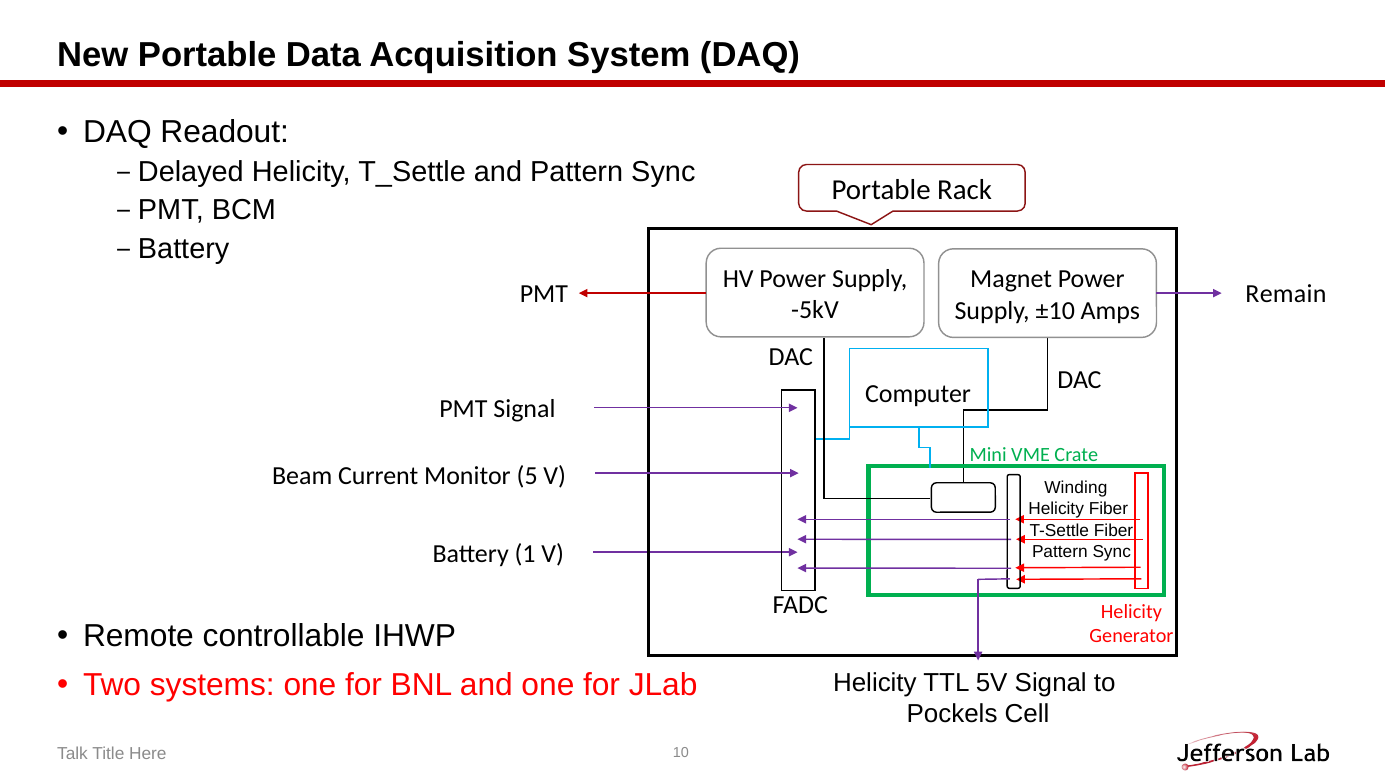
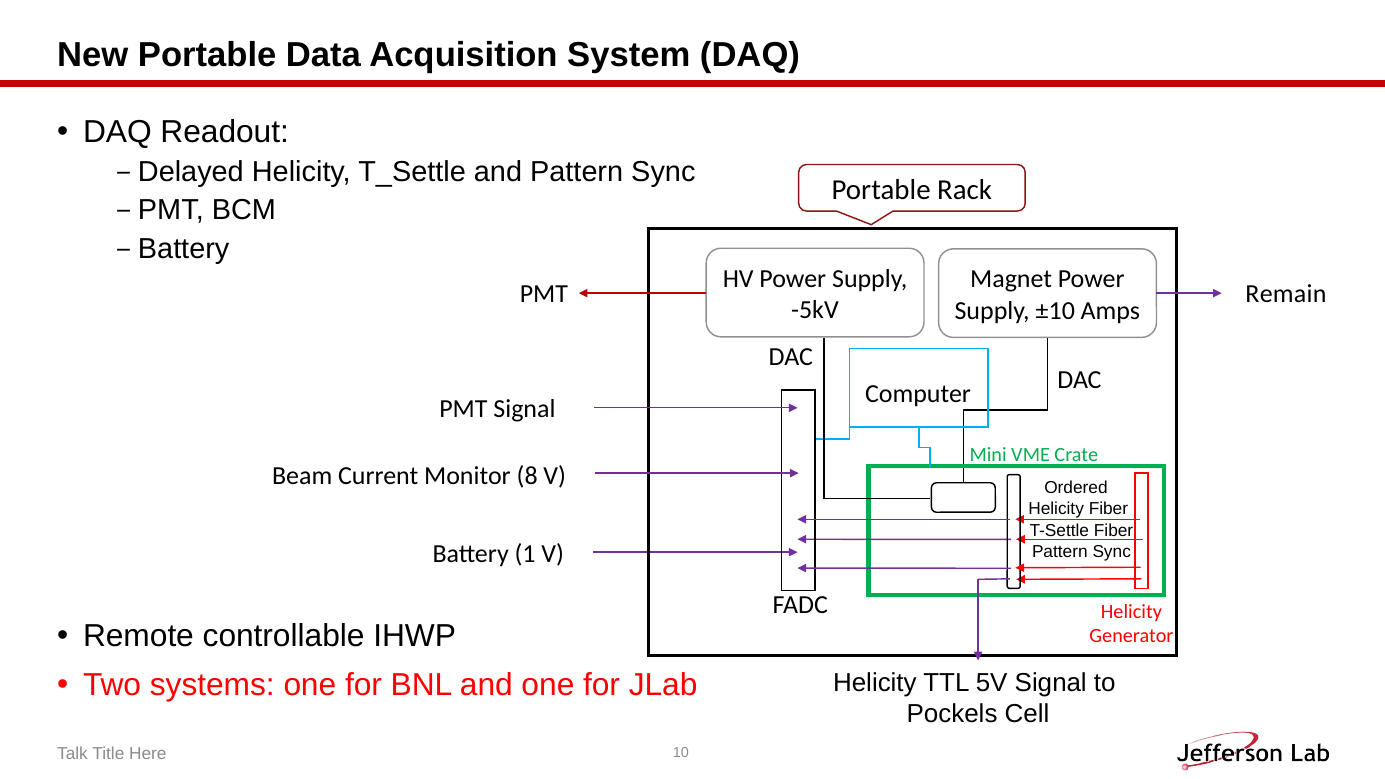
5: 5 -> 8 (527, 476)
Winding: Winding -> Ordered (1076, 488)
